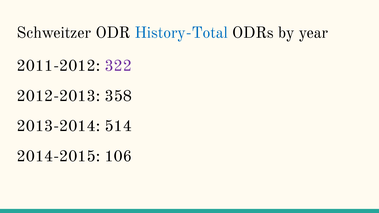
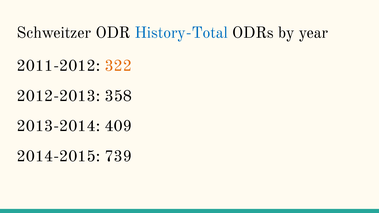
322 colour: purple -> orange (118, 66)
514: 514 -> 409 (118, 126)
106: 106 -> 739 (118, 156)
